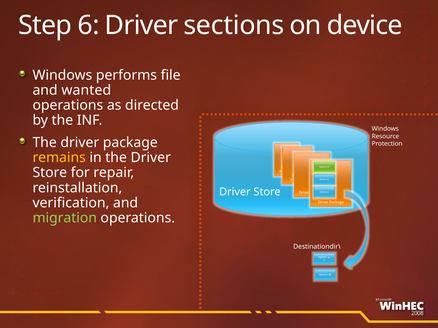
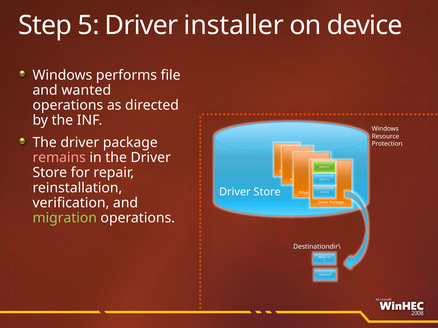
6: 6 -> 5 (88, 25)
sections: sections -> installer (234, 25)
remains colour: yellow -> pink (59, 158)
